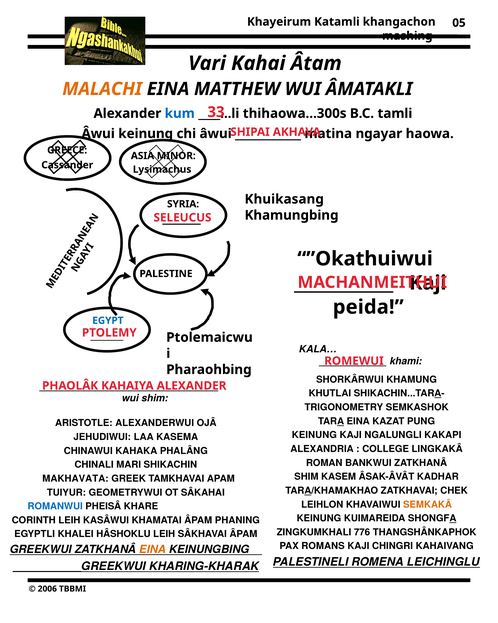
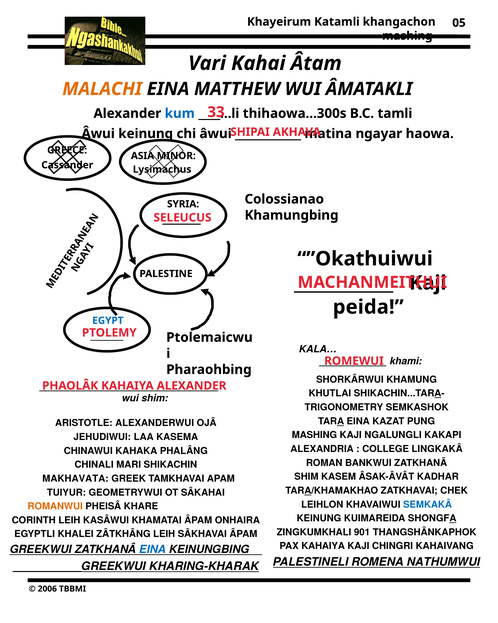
Khuikasang: Khuikasang -> Colossianao (284, 199)
KEINUNG: KEINUNG -> MASHING (314, 435)
SEMKAKÂ colour: orange -> blue (428, 504)
ROMANWUI colour: blue -> orange (55, 506)
PHANING: PHANING -> ONHAIRA (237, 520)
776: 776 -> 901 (362, 532)
HÂSHOKLU: HÂSHOKLU -> ZÂTKHÂNG (123, 534)
PAX ROMANS: ROMANS -> KAHAIYA (323, 546)
EINA colour: orange -> blue (153, 549)
LEICHINGLU: LEICHINGLU -> NATHUMWUI (443, 562)
